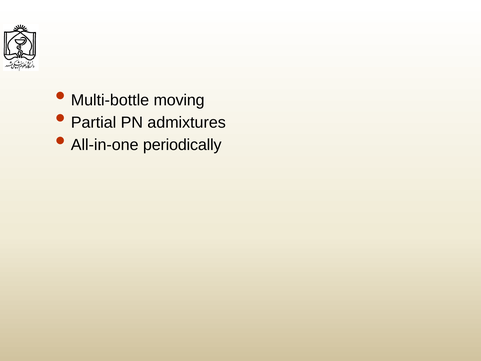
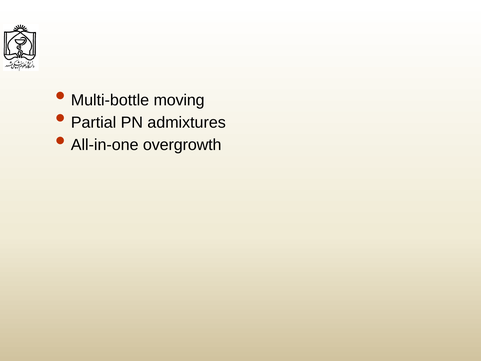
periodically: periodically -> overgrowth (182, 145)
